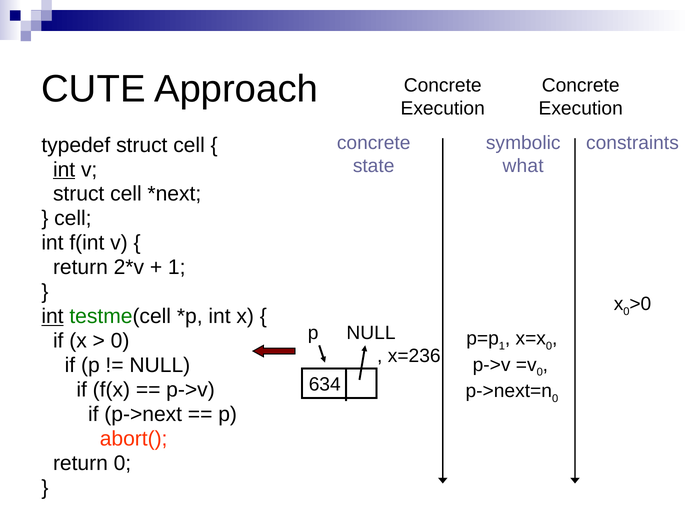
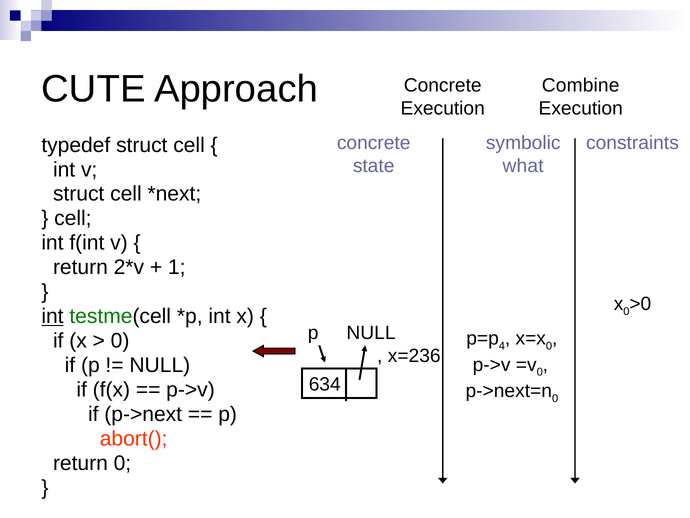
Concrete: Concrete -> Combine (581, 85)
int underline: present -> none (64, 169)
1: 1 -> 4 (502, 346)
